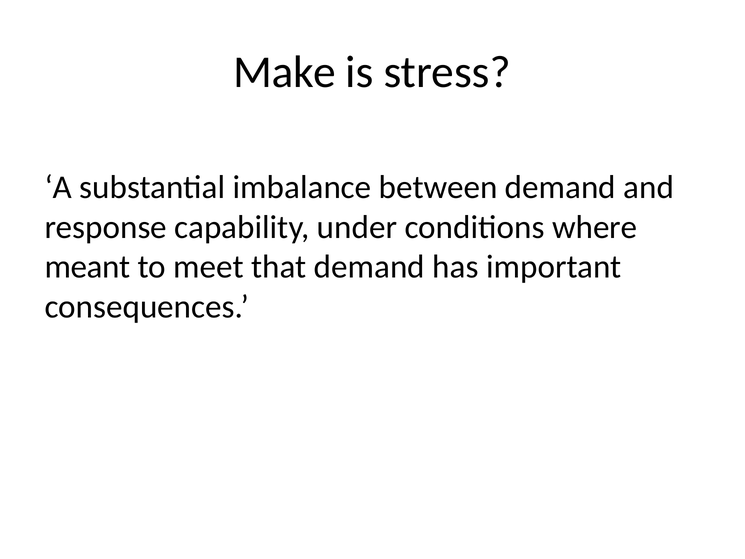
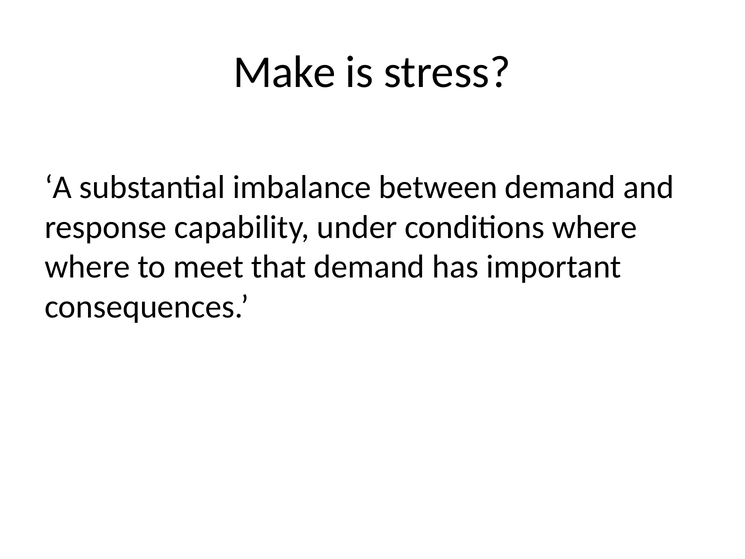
meant: meant -> where (87, 267)
